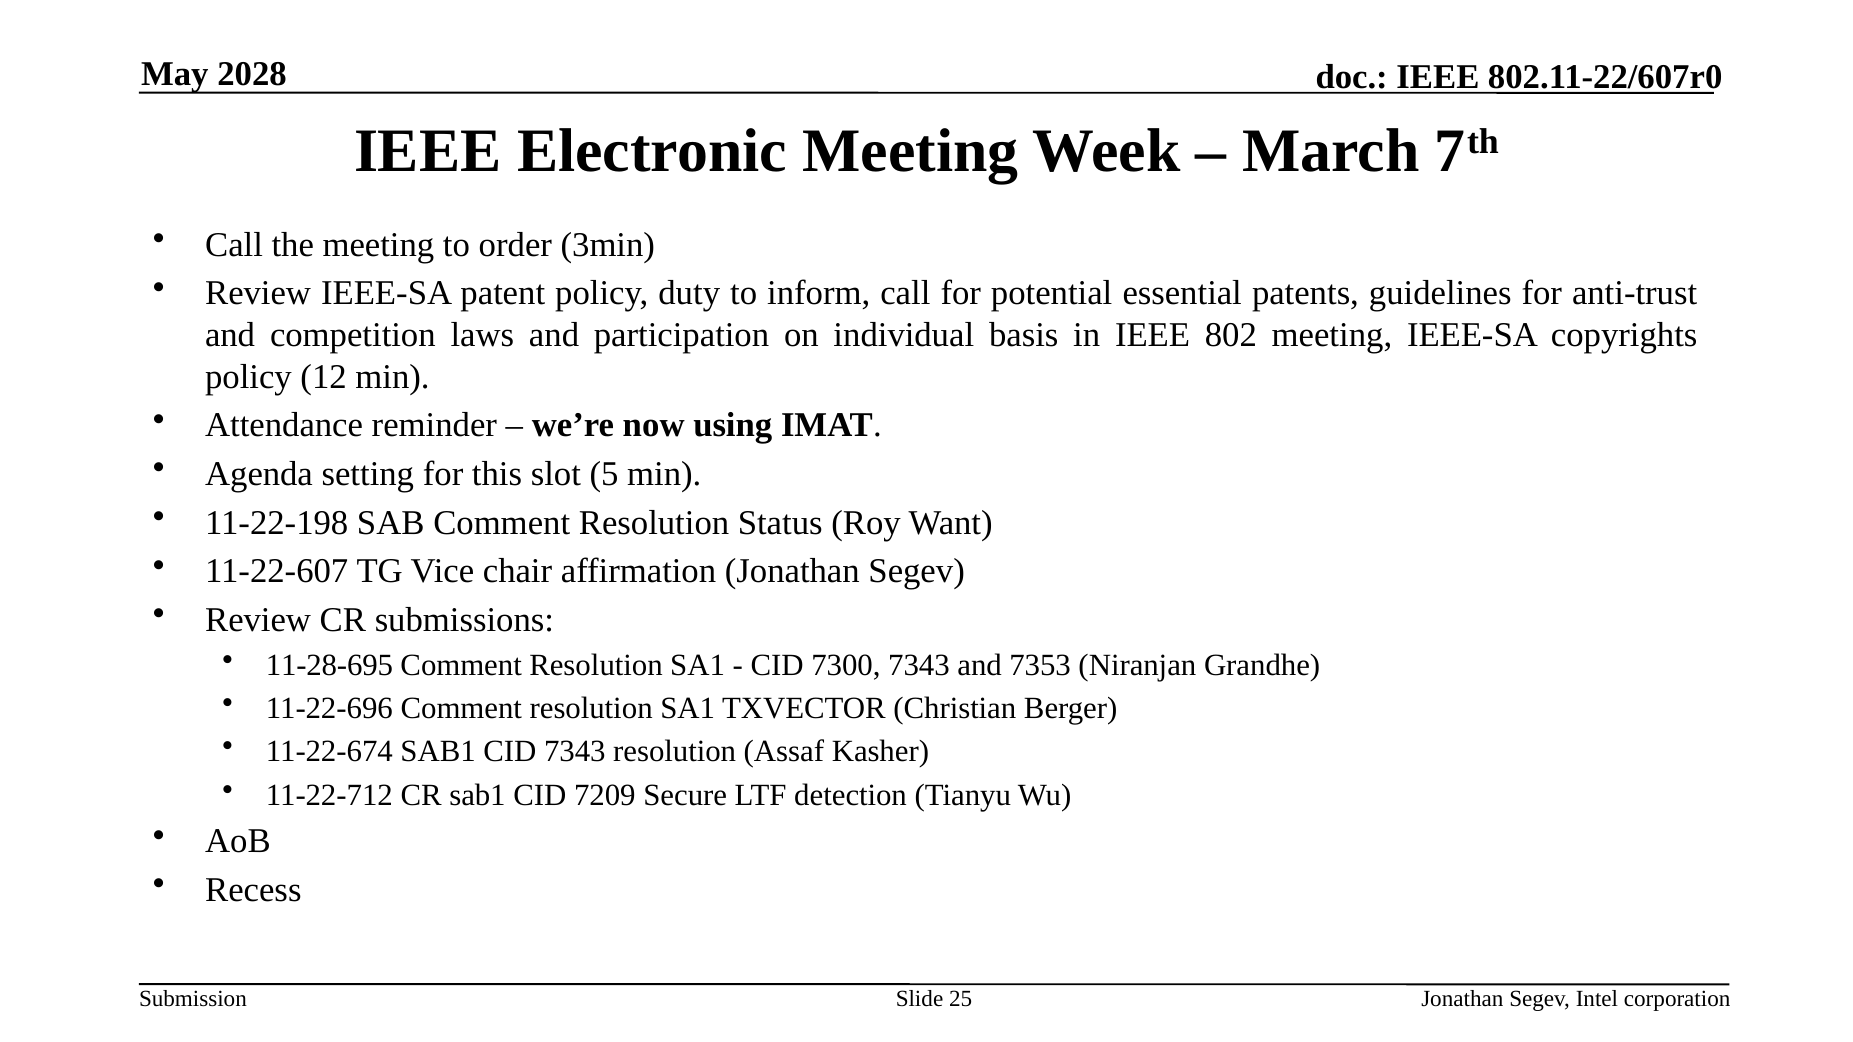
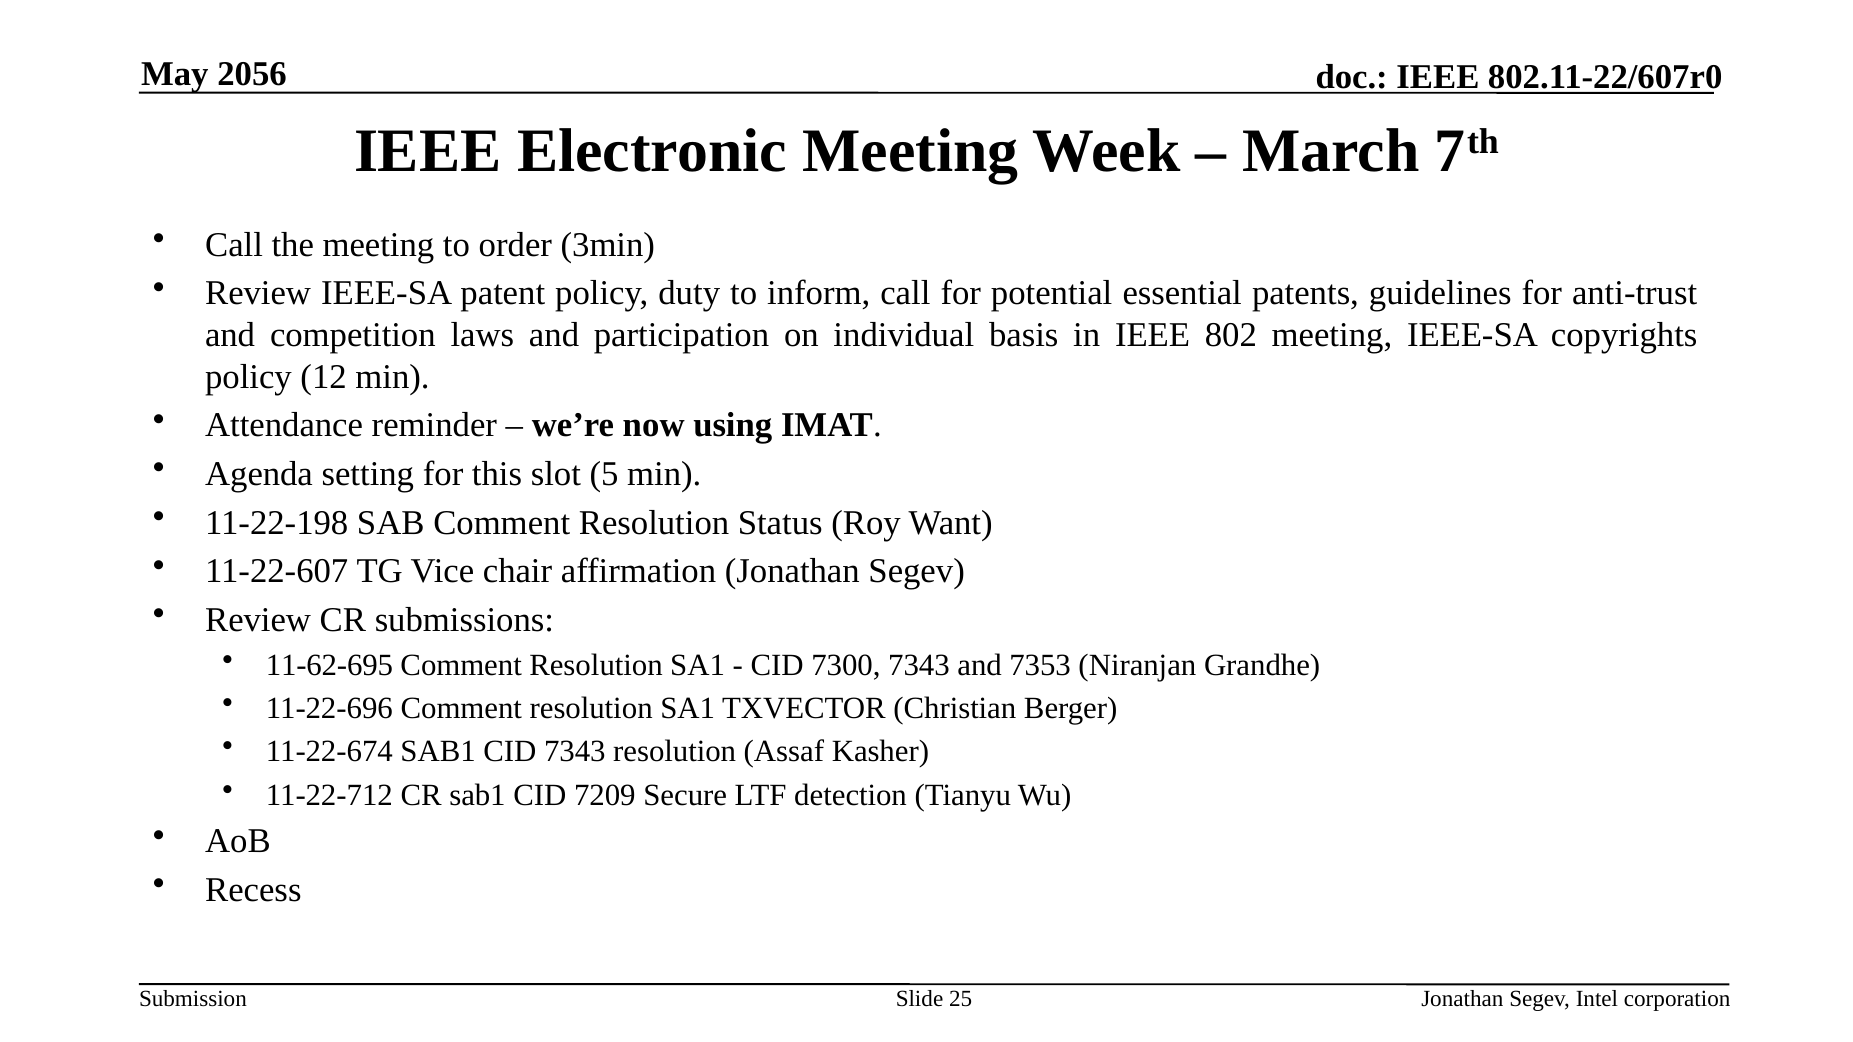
2028: 2028 -> 2056 (252, 74)
11-28-695: 11-28-695 -> 11-62-695 (329, 665)
